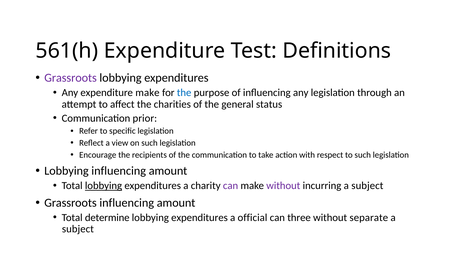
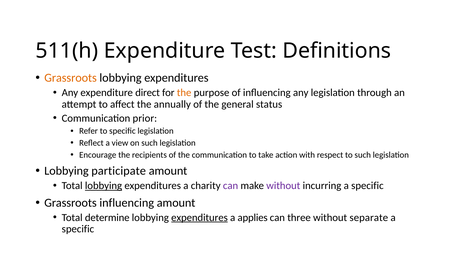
561(h: 561(h -> 511(h (67, 51)
Grassroots colour: purple -> orange (71, 78)
expenditure make: make -> direct (148, 93)
the colour: blue -> orange (184, 93)
charities: charities -> annually (172, 104)
Lobbying influencing: influencing -> participate (119, 171)
incurring a subject: subject -> specific (367, 186)
expenditures underline: none -> present (200, 218)
official: official -> applies (253, 218)
subject: subject -> specific (78, 229)
